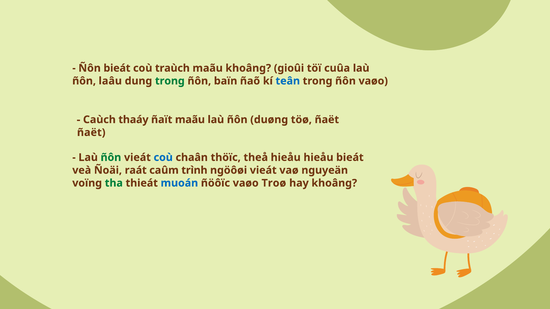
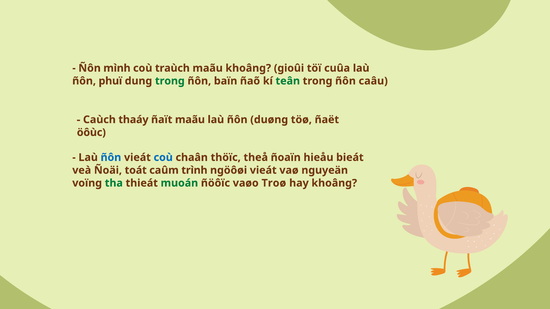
Ñôn bieát: bieát -> mình (117, 68)
laâu: laâu -> phuï (110, 81)
teân colour: blue -> green (288, 81)
ñôn vaøo: vaøo -> caâu (373, 81)
ñaët: ñaët -> öôùc (91, 133)
ñôn colour: green -> blue (111, 158)
theå hieåu: hieåu -> ñoaïn (286, 158)
raát: raát -> toát (136, 170)
muoán colour: blue -> green (179, 183)
